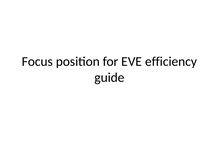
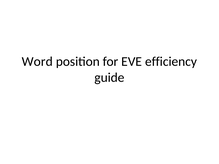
Focus: Focus -> Word (37, 62)
